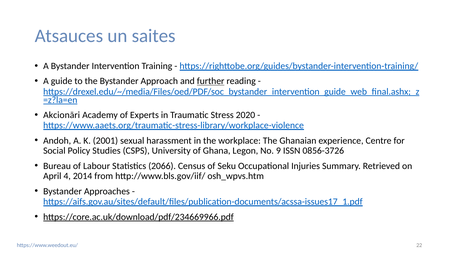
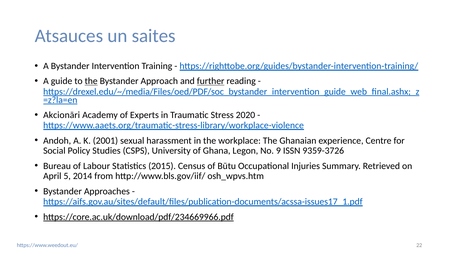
the underline: none -> present (91, 81)
0856-3726: 0856-3726 -> 9359-3726 (323, 151)
2066: 2066 -> 2015 (162, 166)
Seku: Seku -> Būtu (227, 166)
4: 4 -> 5 (67, 176)
